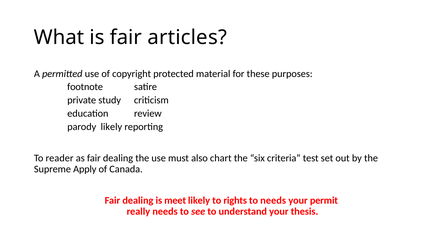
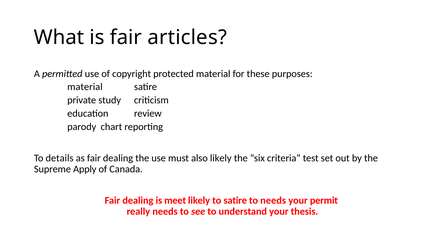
footnote: footnote -> material (85, 87)
parody likely: likely -> chart (111, 127)
reader: reader -> details (60, 158)
also chart: chart -> likely (221, 158)
to rights: rights -> satire (235, 201)
